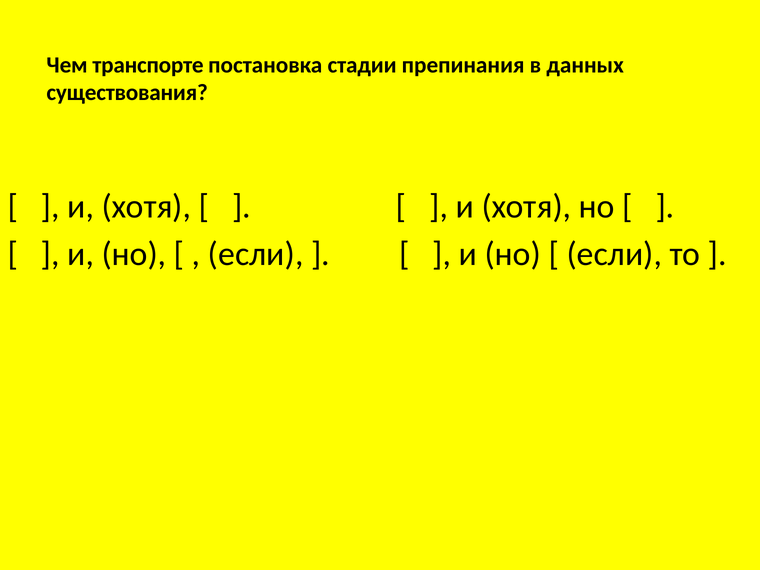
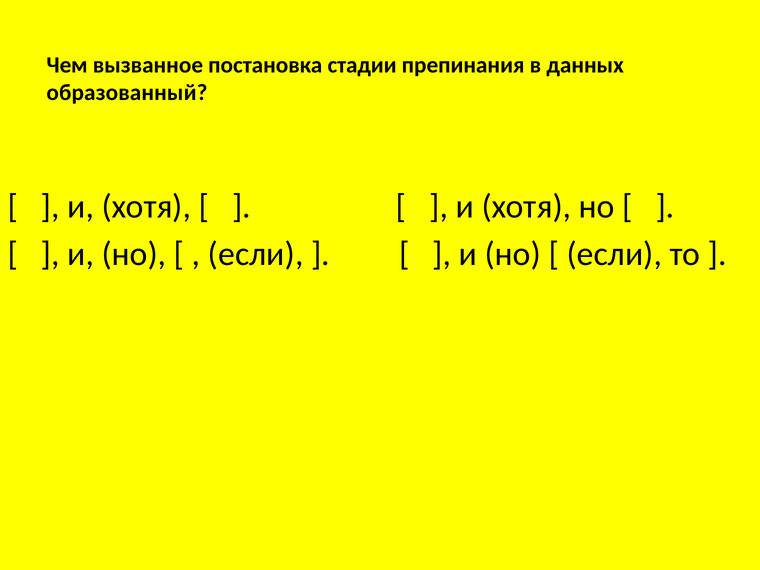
транспорте: транспорте -> вызванное (148, 65)
существования: существования -> образованный (127, 93)
